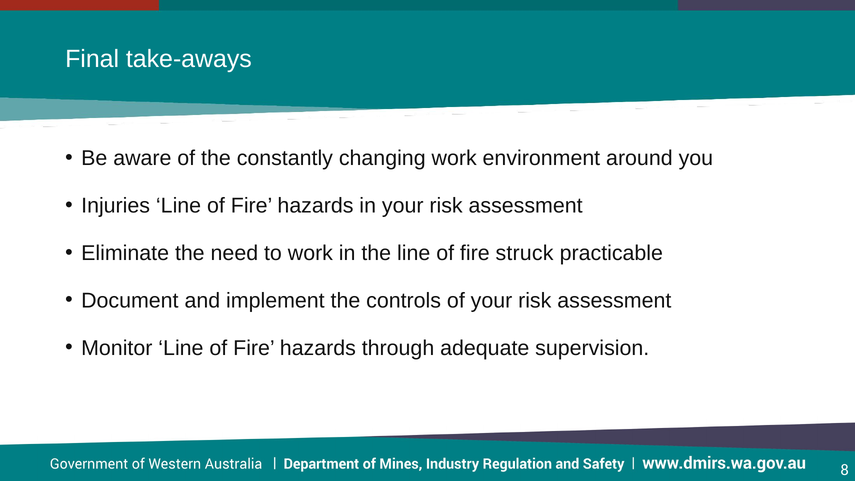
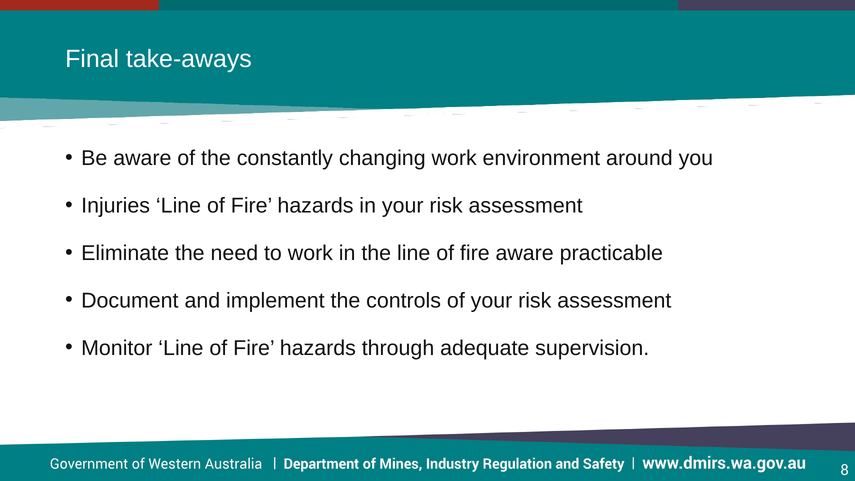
fire struck: struck -> aware (525, 253)
